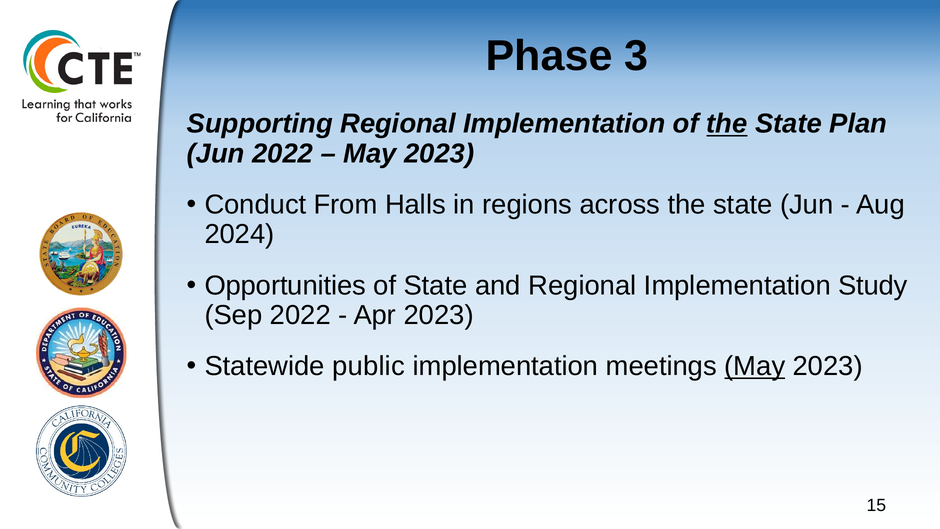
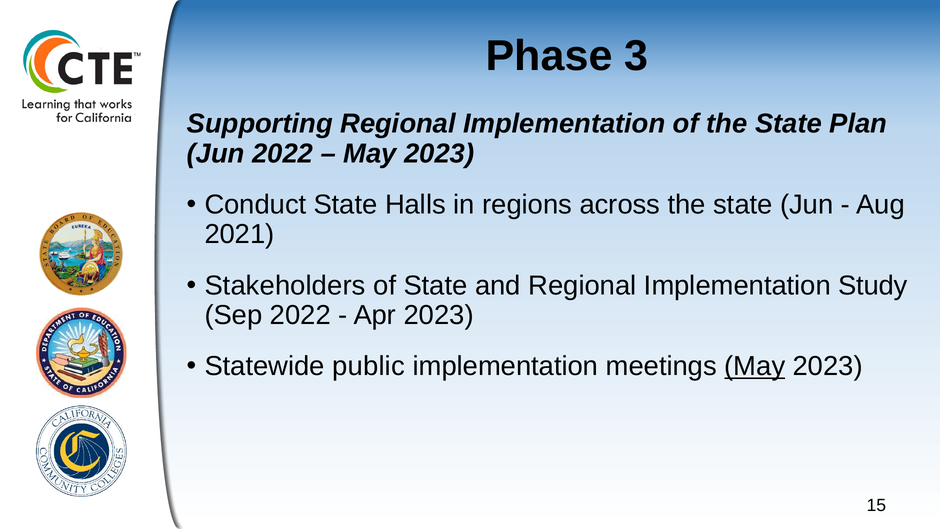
the underline: present -> none (727, 124)
Conduct From: From -> State (345, 205)
2024: 2024 -> 2021 (240, 234)
Opportunities: Opportunities -> Stakeholders (285, 285)
